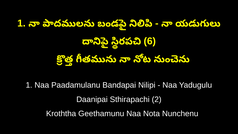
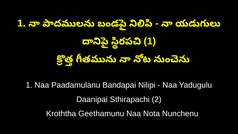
6: 6 -> 1 (150, 41)
